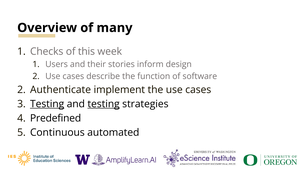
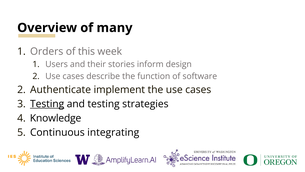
Checks: Checks -> Orders (47, 51)
testing underline: present -> none (104, 104)
Predefined: Predefined -> Knowledge (56, 118)
automated: automated -> integrating (113, 132)
